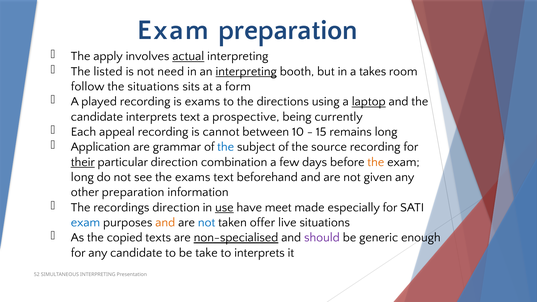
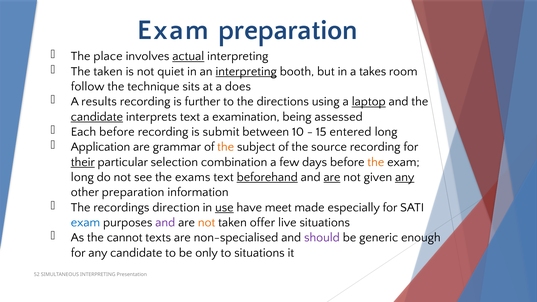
apply: apply -> place (108, 56)
The listed: listed -> taken (108, 71)
need: need -> quiet (171, 71)
the situations: situations -> technique (153, 86)
form: form -> does (238, 86)
played: played -> results (99, 102)
is exams: exams -> further (203, 102)
candidate underline: none -> present (97, 117)
prospective: prospective -> examination (246, 117)
currently: currently -> assessed (339, 117)
Each appeal: appeal -> before (117, 132)
cannot: cannot -> submit (221, 132)
remains: remains -> entered (351, 132)
the colour: blue -> orange (226, 147)
particular direction: direction -> selection (174, 162)
beforehand underline: none -> present (267, 177)
are underline: none -> present (332, 177)
any underline: none -> present (405, 177)
and colour: orange -> purple (165, 222)
not colour: blue -> orange (207, 222)
copied: copied -> cannot (125, 238)
non-specialised underline: present -> none (236, 238)
take: take -> only (207, 253)
to interprets: interprets -> situations (259, 253)
